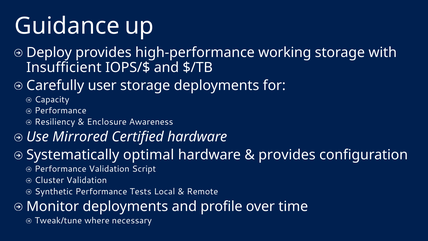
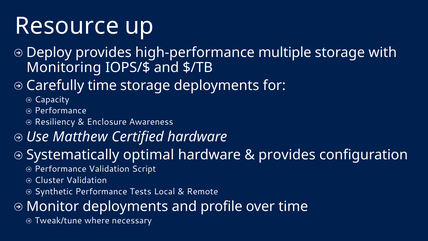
Guidance: Guidance -> Resource (67, 26)
working: working -> multiple (285, 52)
Insufficient: Insufficient -> Monitoring (64, 67)
Carefully user: user -> time (102, 85)
Mirrored: Mirrored -> Matthew (80, 137)
